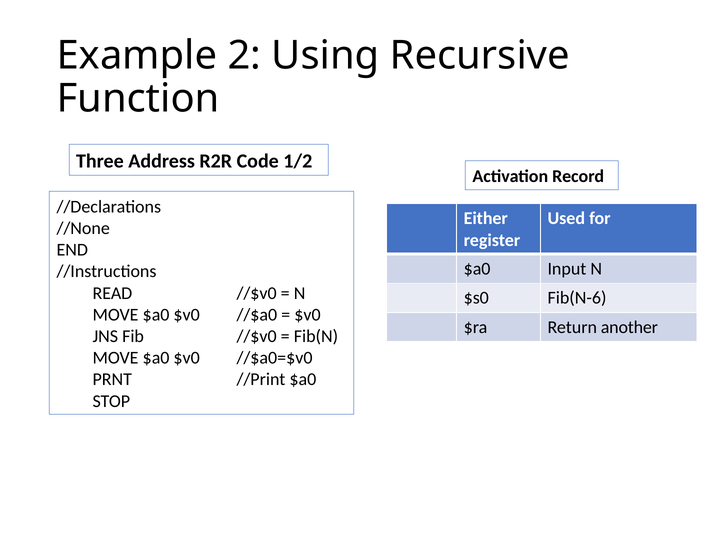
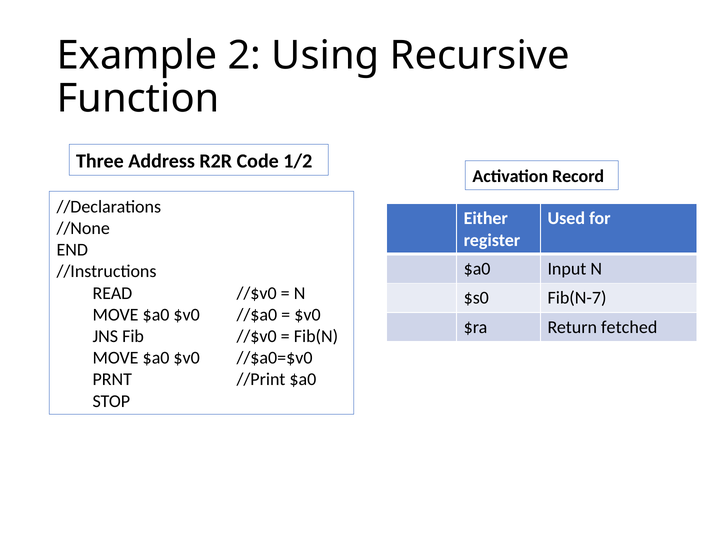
Fib(N-6: Fib(N-6 -> Fib(N-7 (577, 298)
another: another -> fetched (629, 327)
